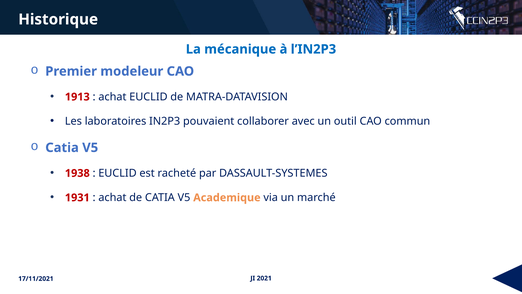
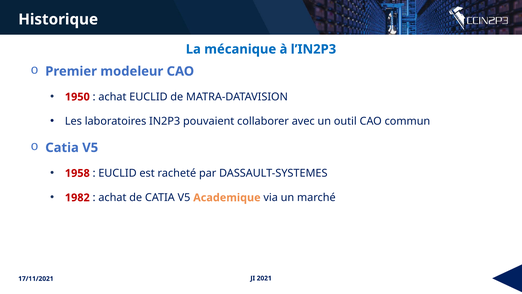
1913: 1913 -> 1950 (77, 97)
1938: 1938 -> 1958 (77, 173)
1931: 1931 -> 1982 (77, 197)
